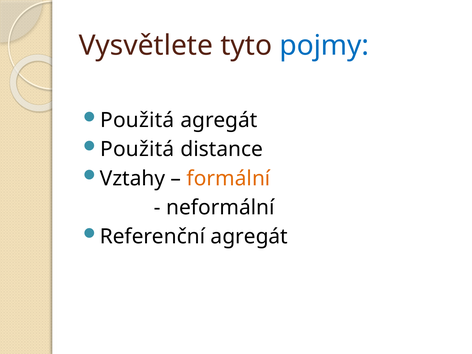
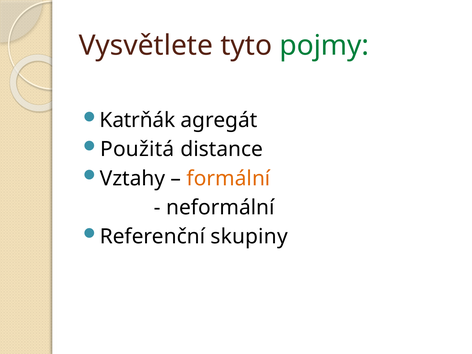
pojmy colour: blue -> green (324, 46)
Použitá: Použitá -> Katrňák (137, 120)
Referenční agregát: agregát -> skupiny (249, 237)
